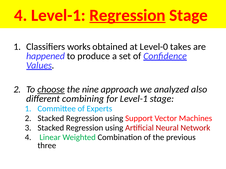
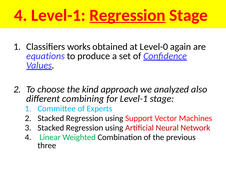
takes: takes -> again (181, 47)
happened: happened -> equations (46, 56)
choose underline: present -> none (51, 90)
nine: nine -> kind (90, 90)
